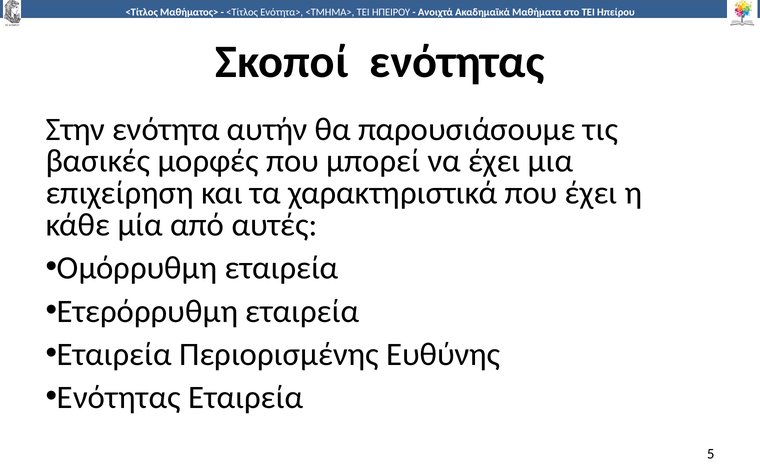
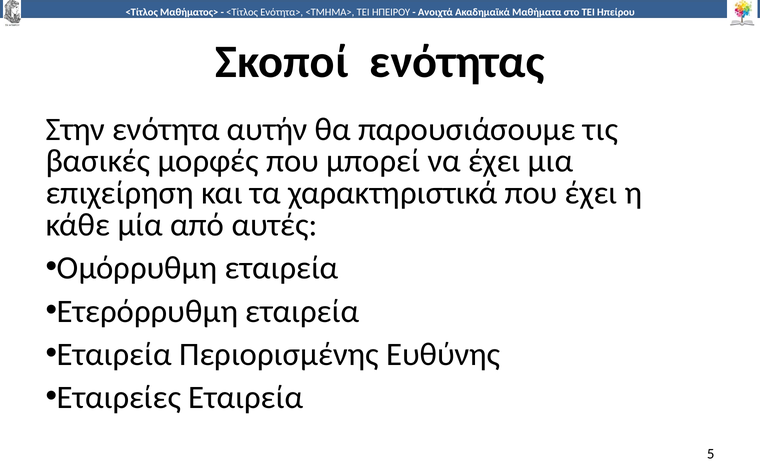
Ενότητας: Ενότητας -> Εταιρείες (119, 398)
